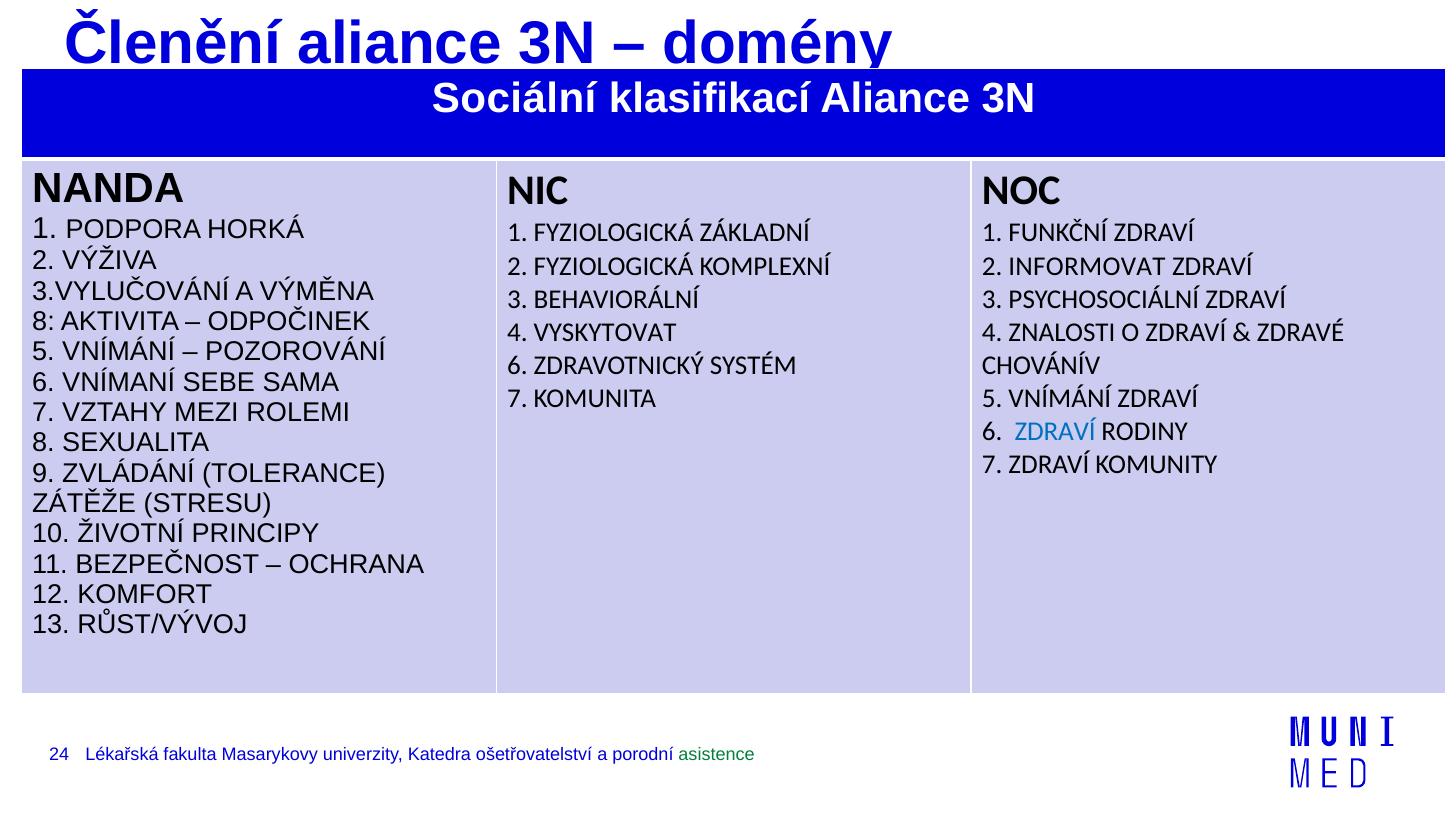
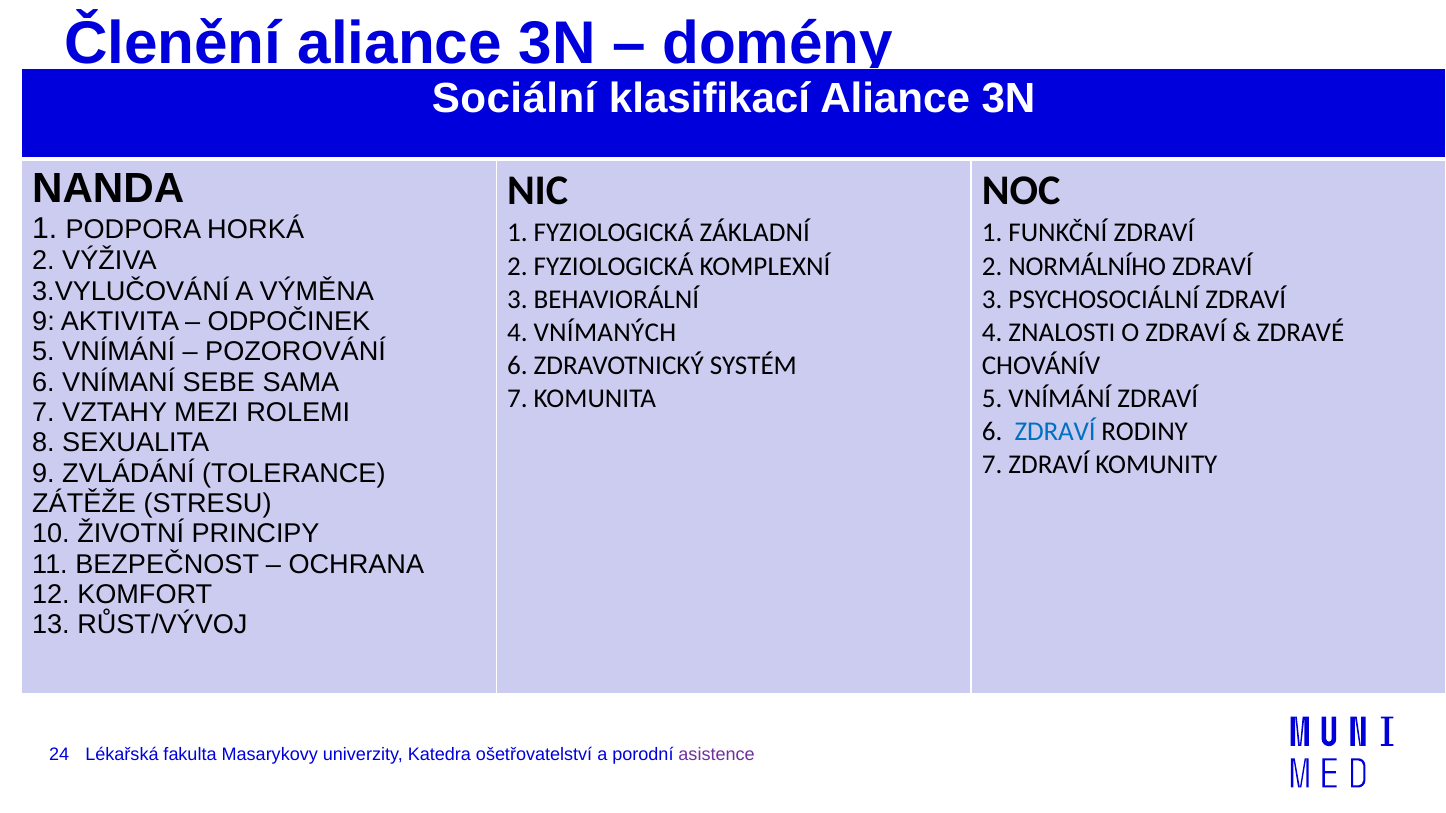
INFORMOVAT: INFORMOVAT -> NORMÁLNÍHO (1087, 266)
8: 8 -> 9 (44, 322)
VYSKYTOVAT: VYSKYTOVAT -> VNÍMANÝCH (605, 332)
asistence colour: green -> purple (717, 755)
